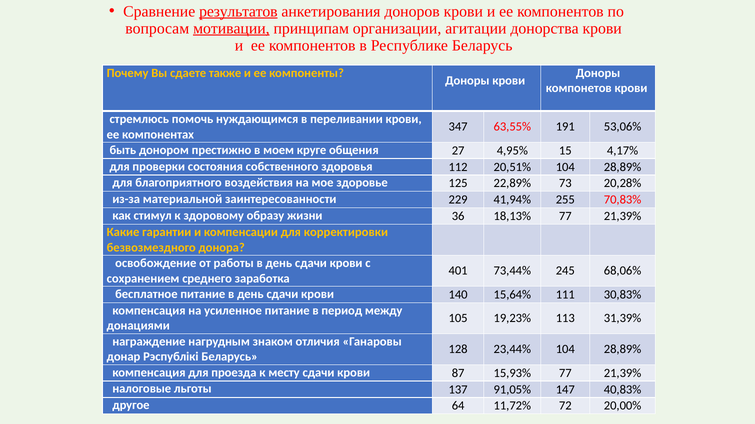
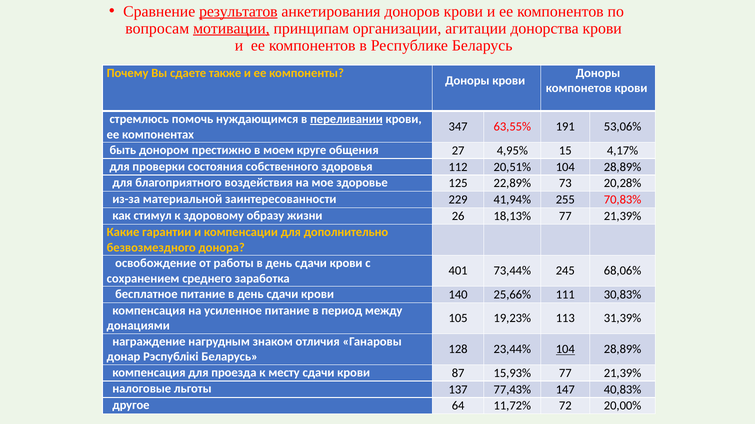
переливании underline: none -> present (346, 119)
36: 36 -> 26 (458, 216)
корректировки: корректировки -> дополнительно (346, 232)
15,64%: 15,64% -> 25,66% (512, 295)
104 underline: none -> present (565, 350)
91,05%: 91,05% -> 77,43% (512, 390)
